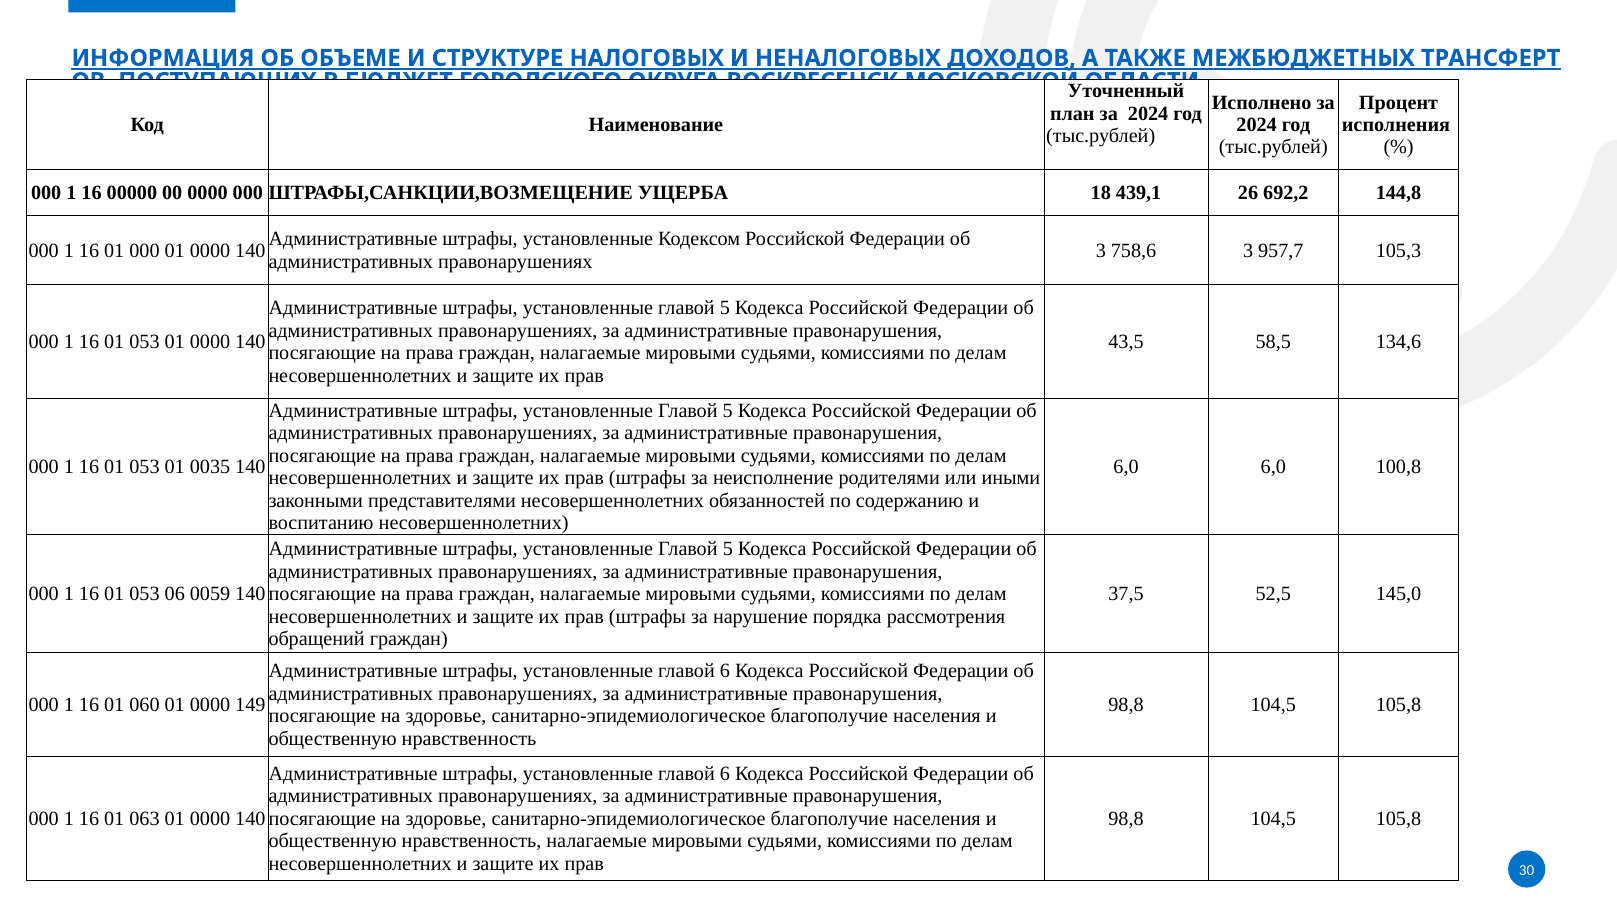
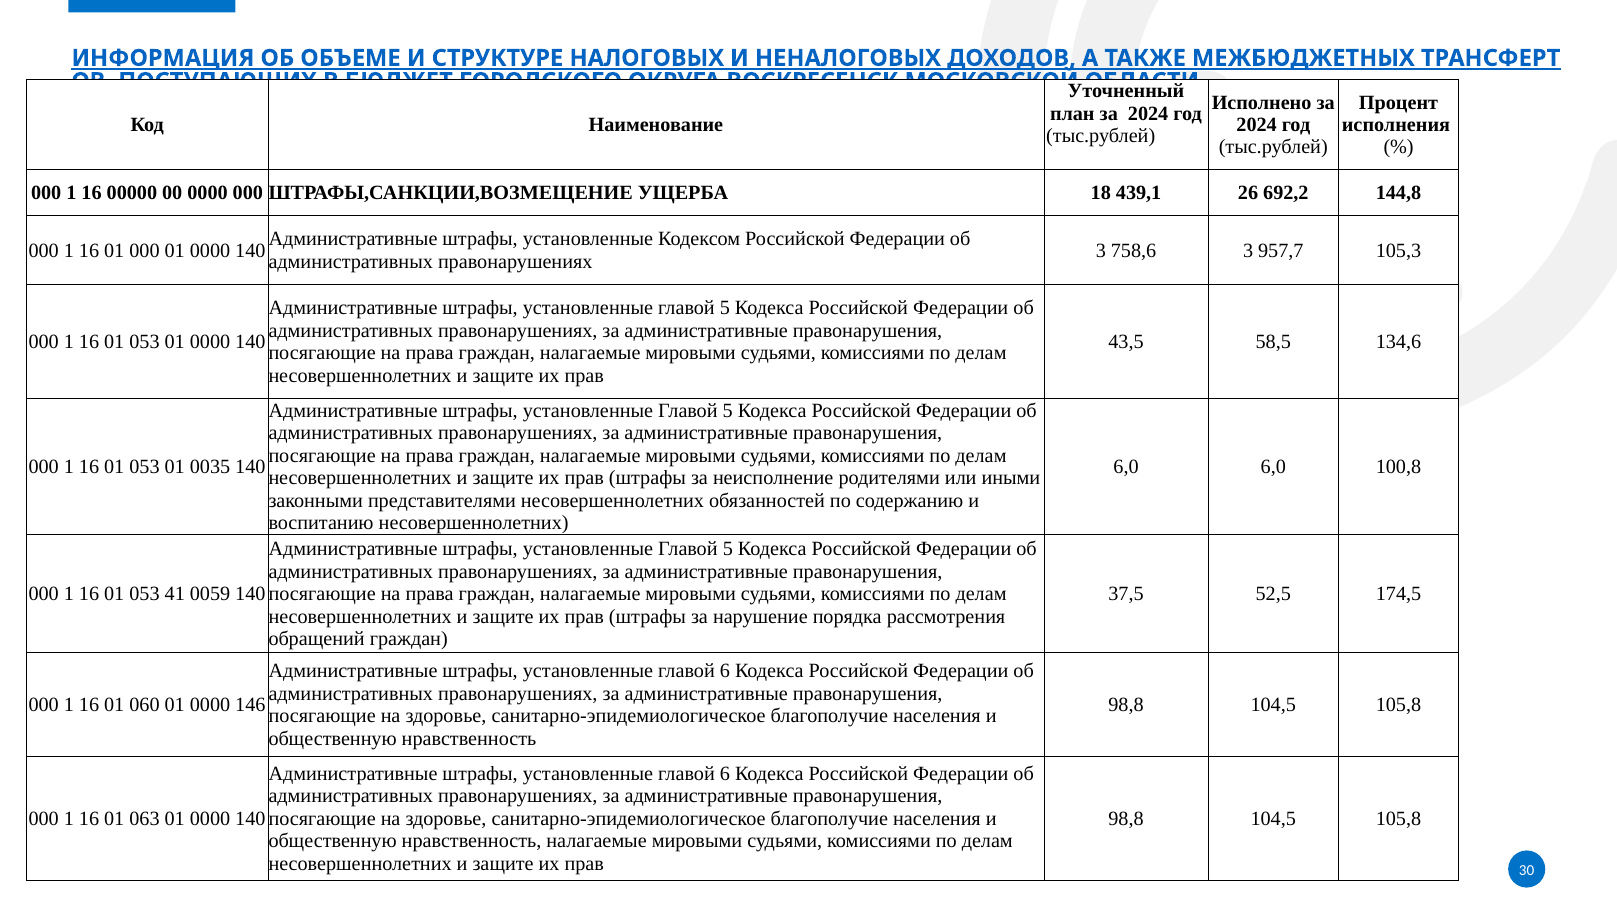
06: 06 -> 41 (175, 594)
145,0: 145,0 -> 174,5 (1399, 594)
149: 149 -> 146 (250, 705)
